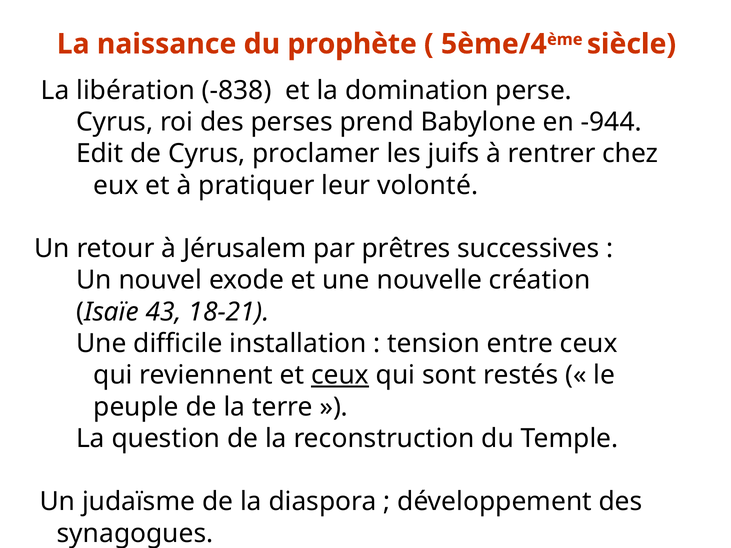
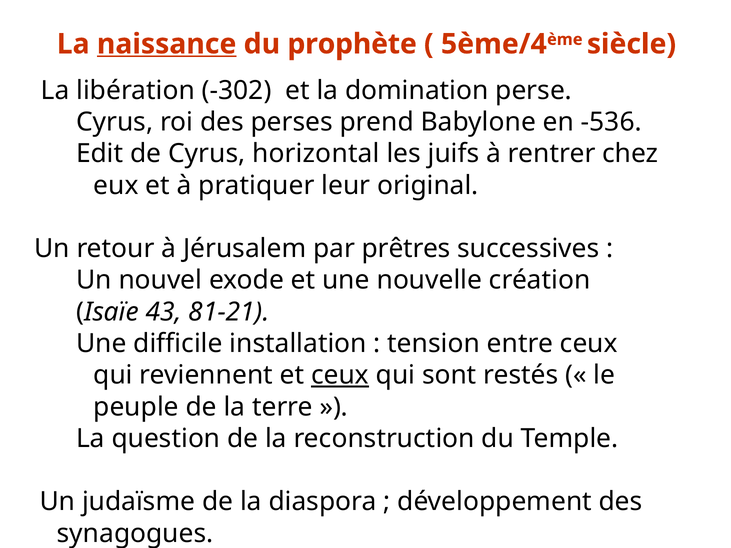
naissance underline: none -> present (167, 44)
-838: -838 -> -302 (237, 90)
-944: -944 -> -536 (611, 122)
proclamer: proclamer -> horizontal (316, 154)
volonté: volonté -> original (428, 185)
18-21: 18-21 -> 81-21 (229, 312)
